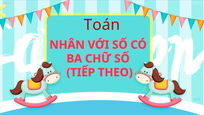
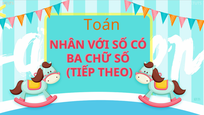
Toán colour: red -> orange (102, 25)
